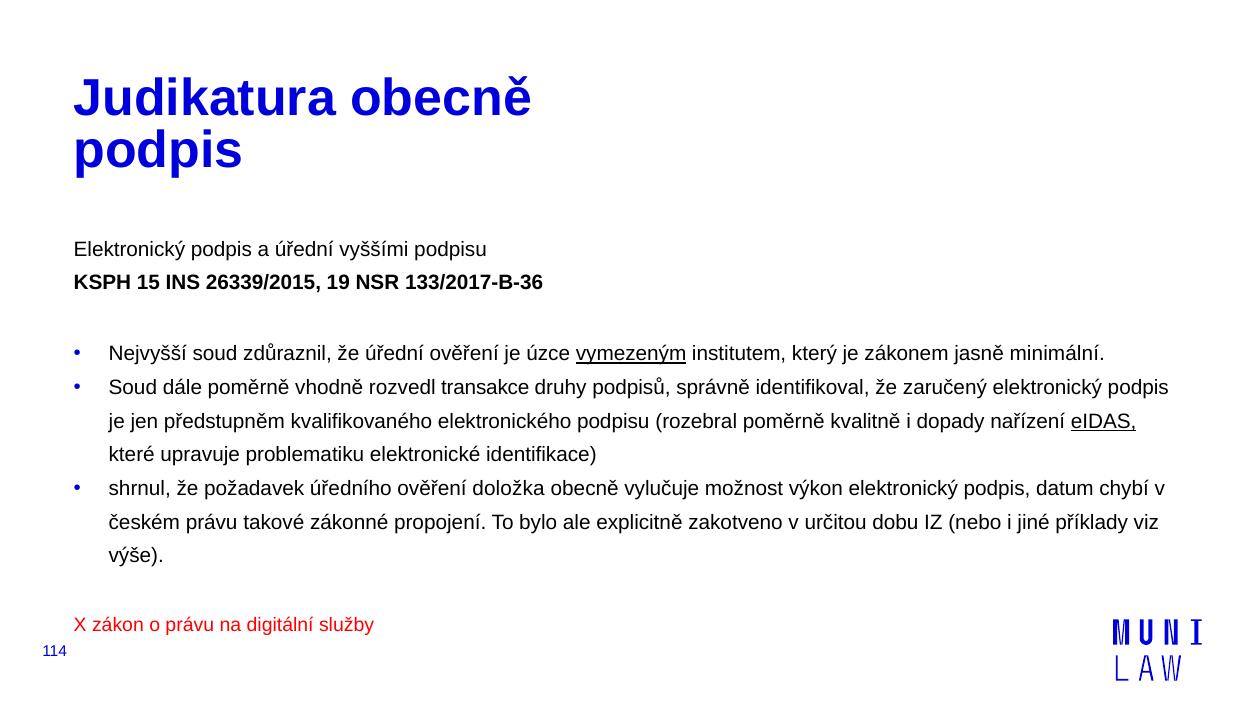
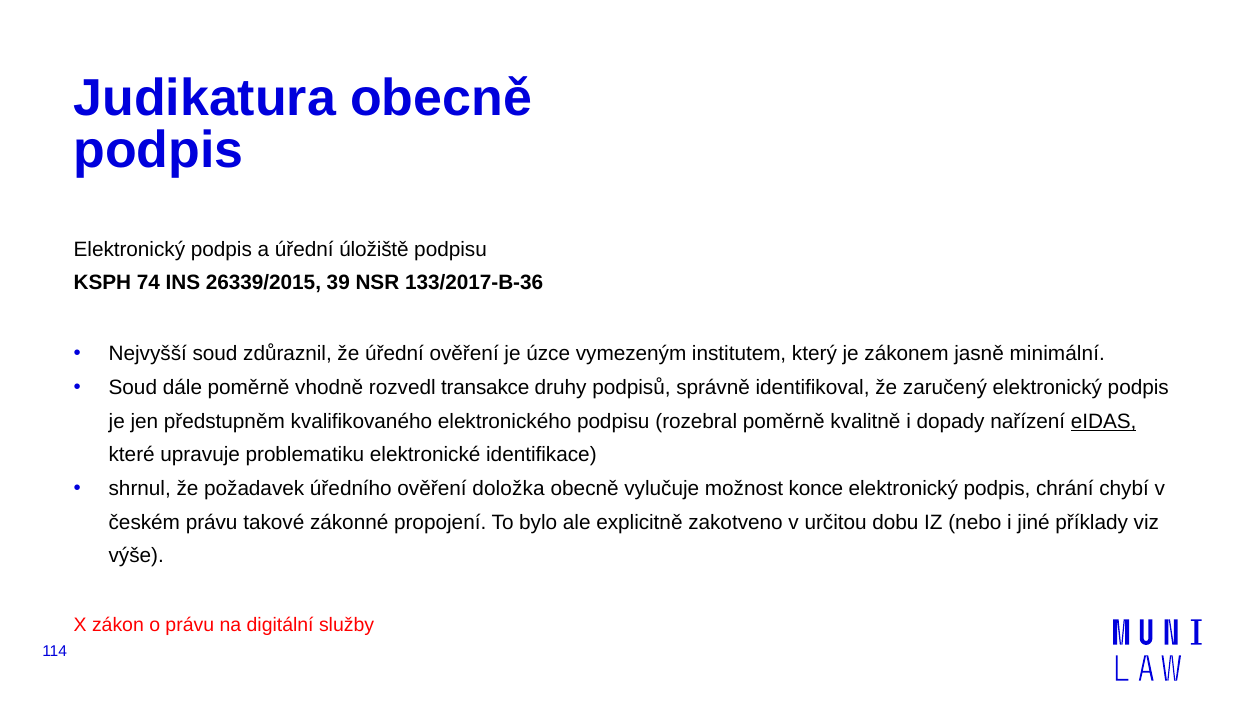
vyššími: vyššími -> úložiště (374, 249)
15: 15 -> 74 (148, 283)
19: 19 -> 39 (338, 283)
vymezeným underline: present -> none (631, 354)
výkon: výkon -> konce (816, 488)
datum: datum -> chrání (1065, 488)
